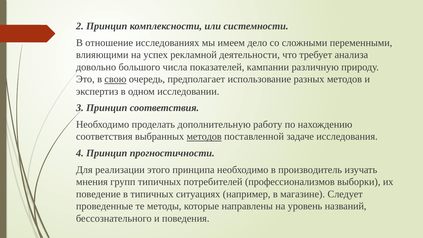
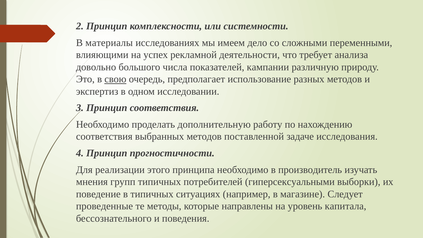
отношение: отношение -> материалы (109, 43)
методов underline: present -> none (204, 137)
профессионализмов: профессионализмов -> гиперсексуальными (290, 182)
названий: названий -> капитала (346, 206)
